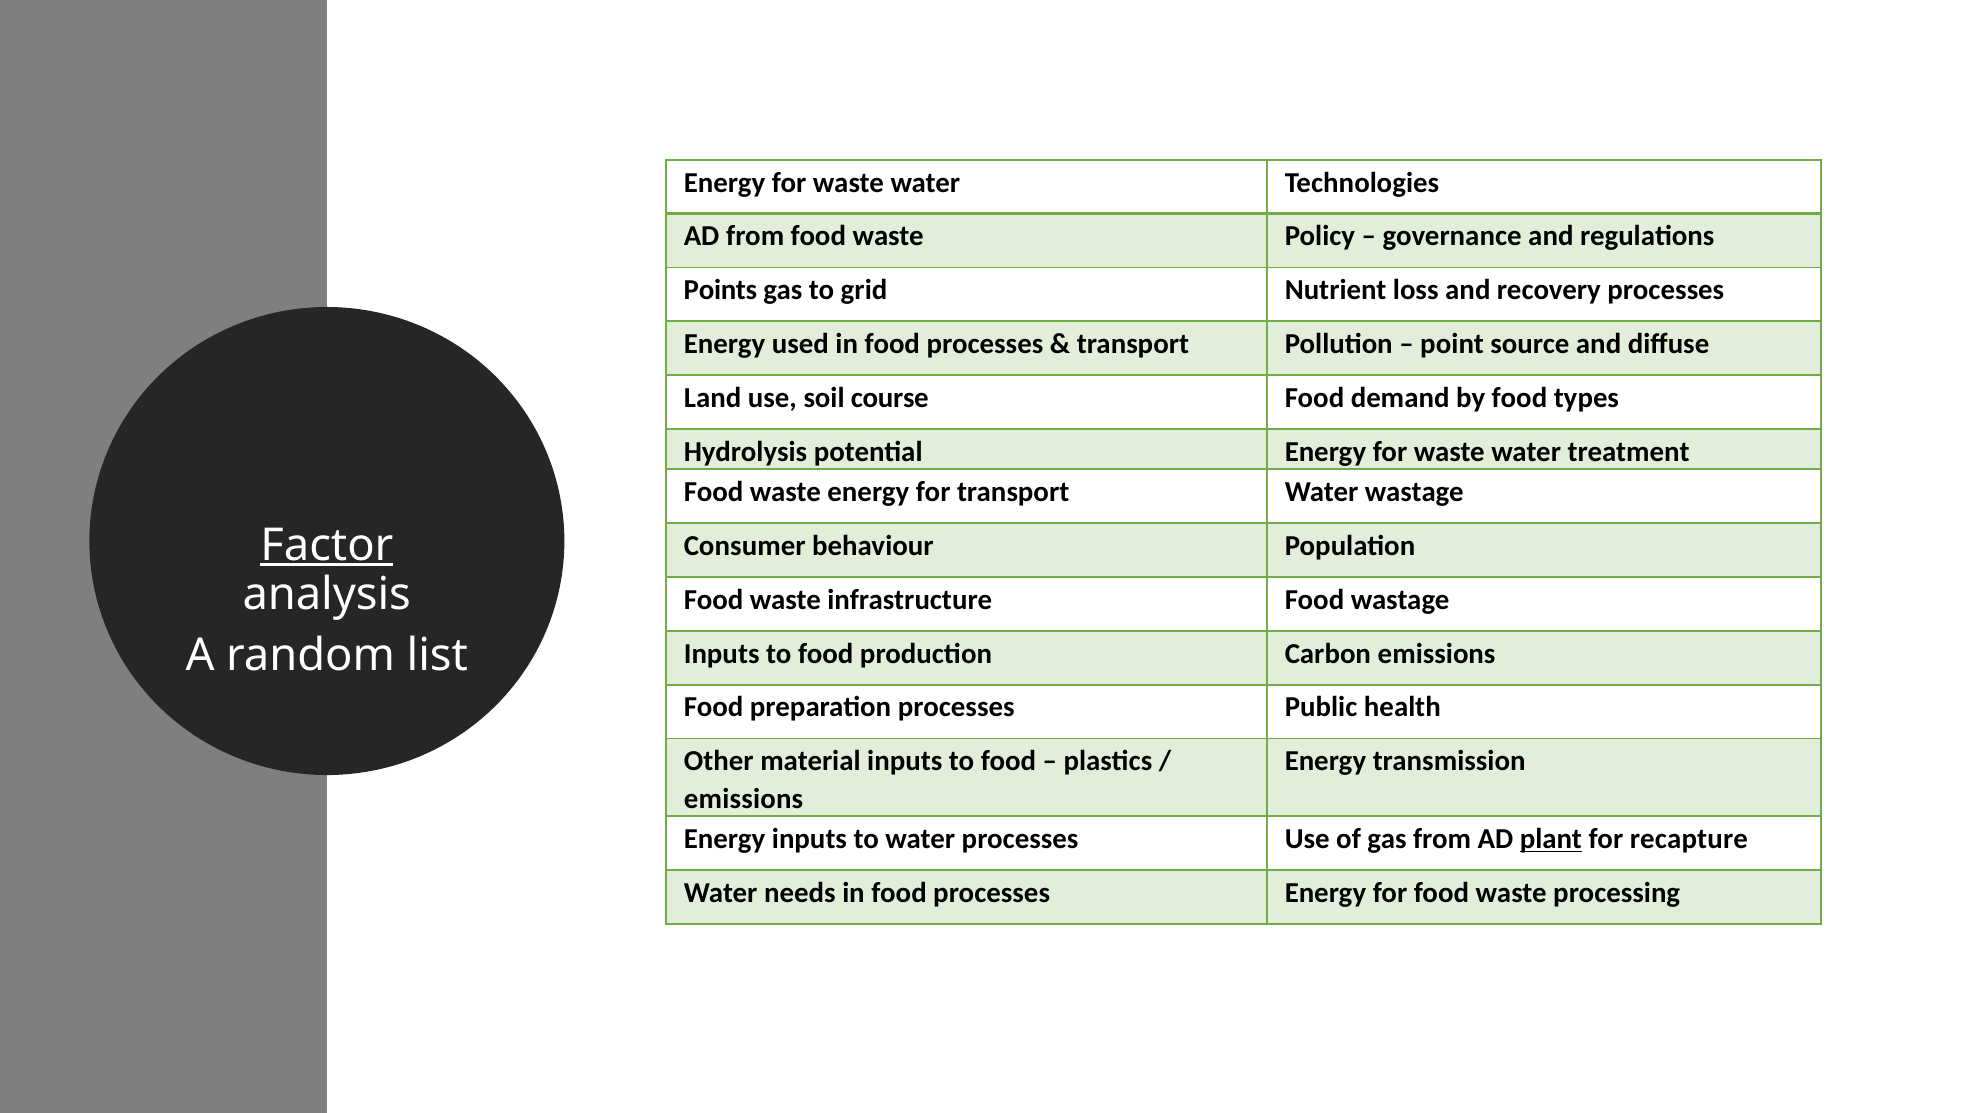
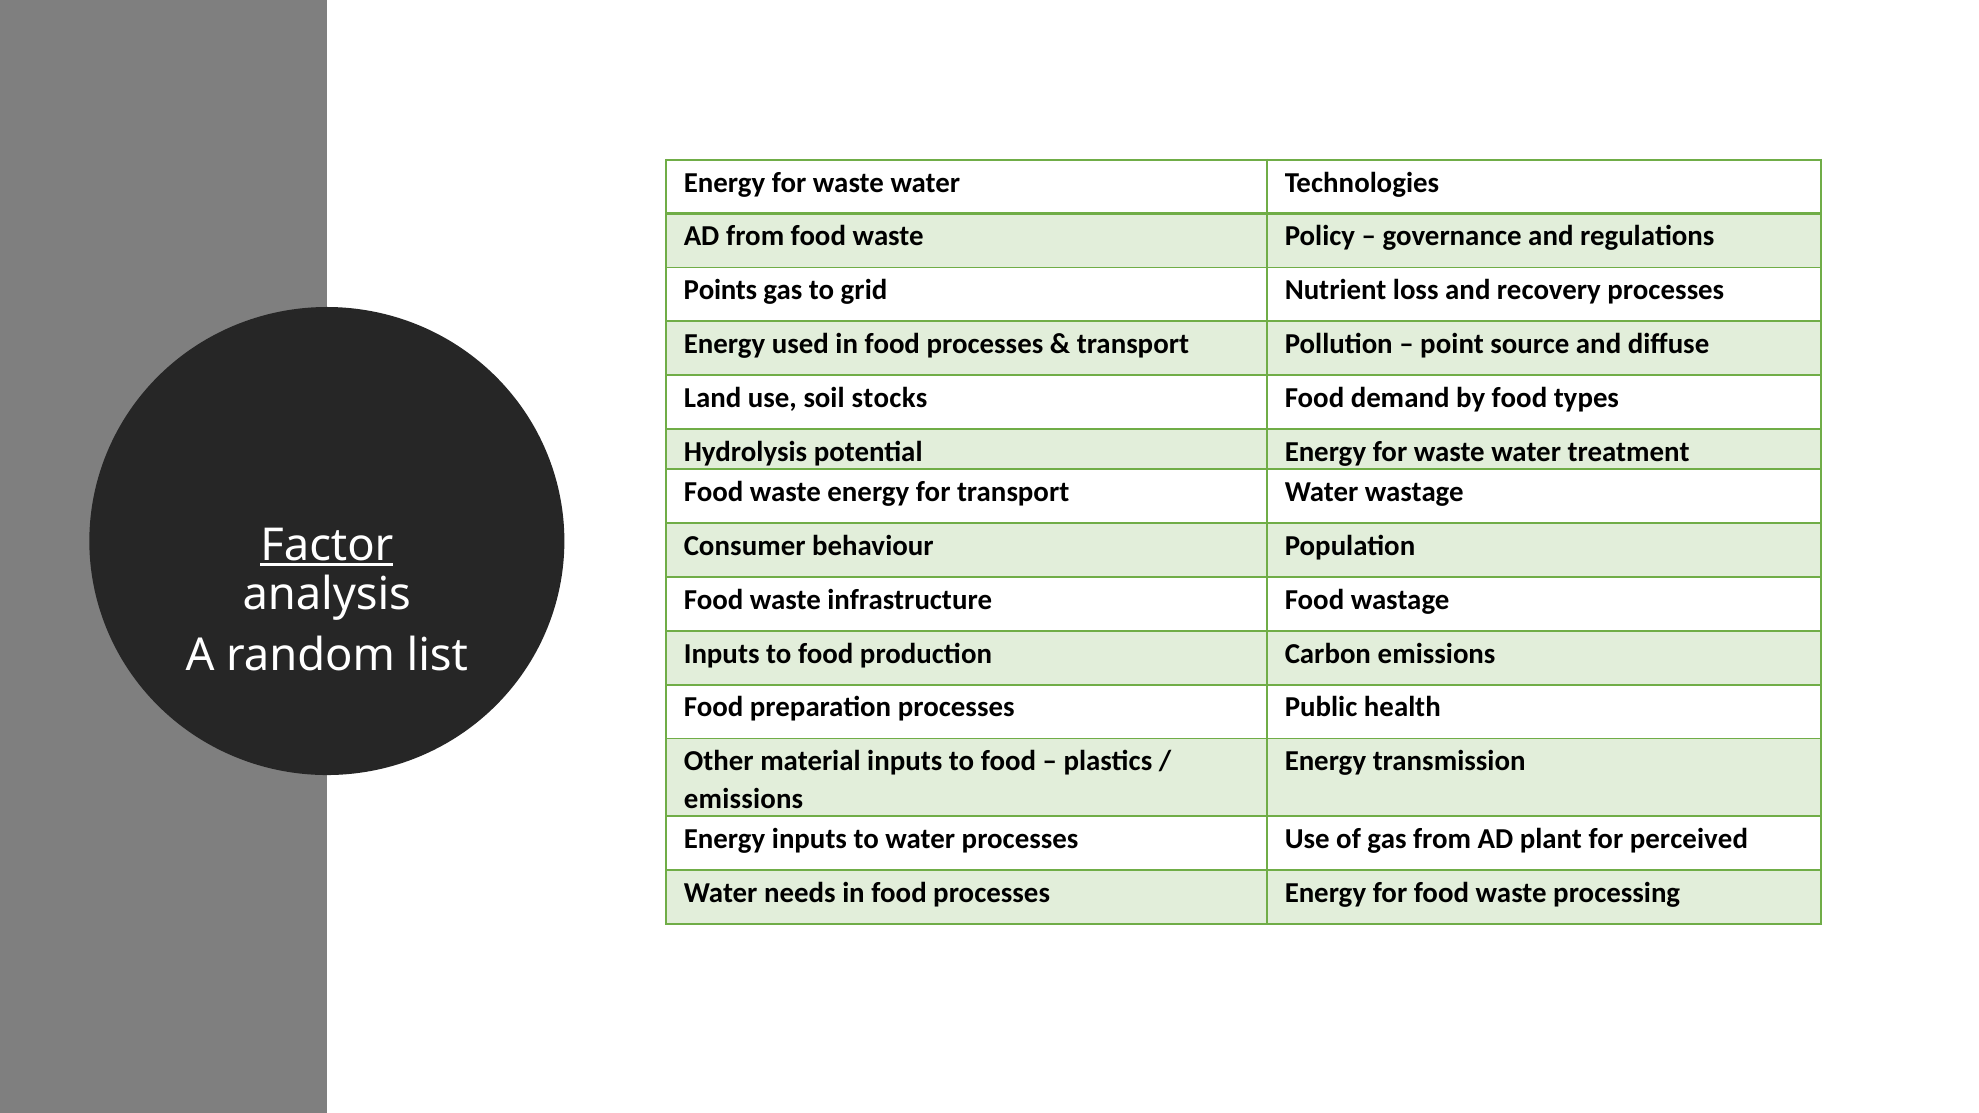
course: course -> stocks (890, 398)
plant underline: present -> none (1551, 839)
recapture: recapture -> perceived (1689, 839)
